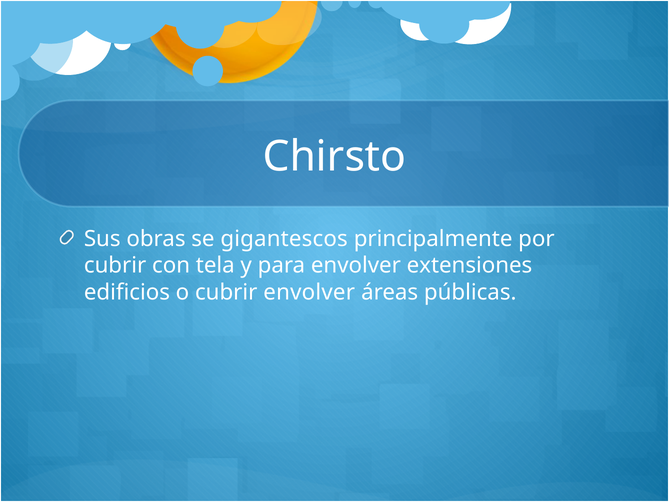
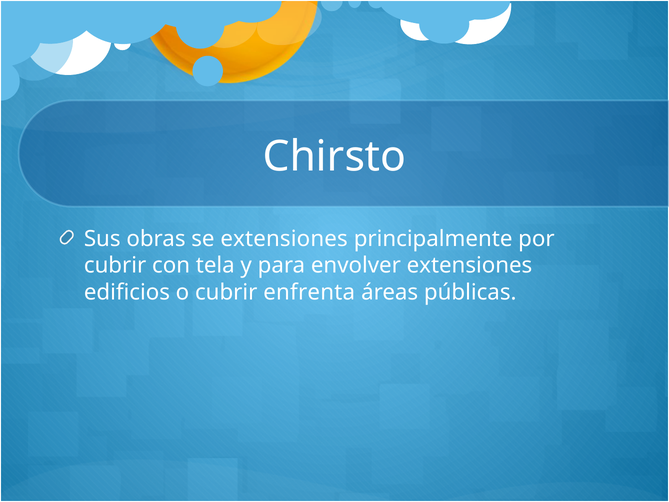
se gigantescos: gigantescos -> extensiones (284, 239)
cubrir envolver: envolver -> enfrenta (309, 292)
